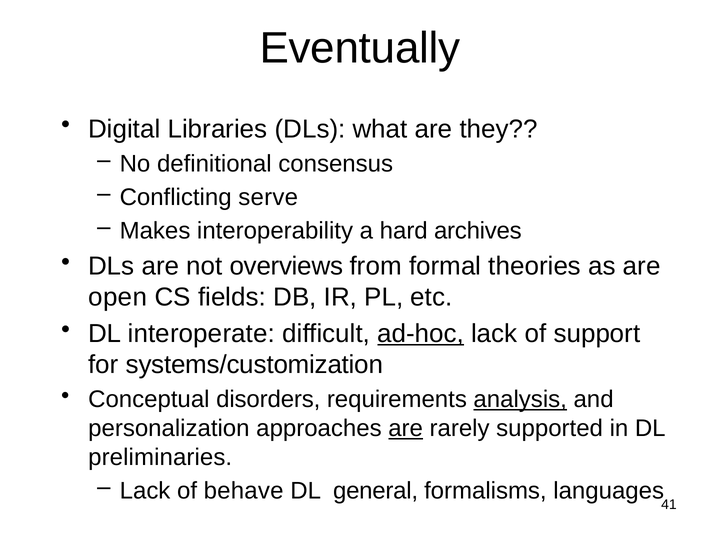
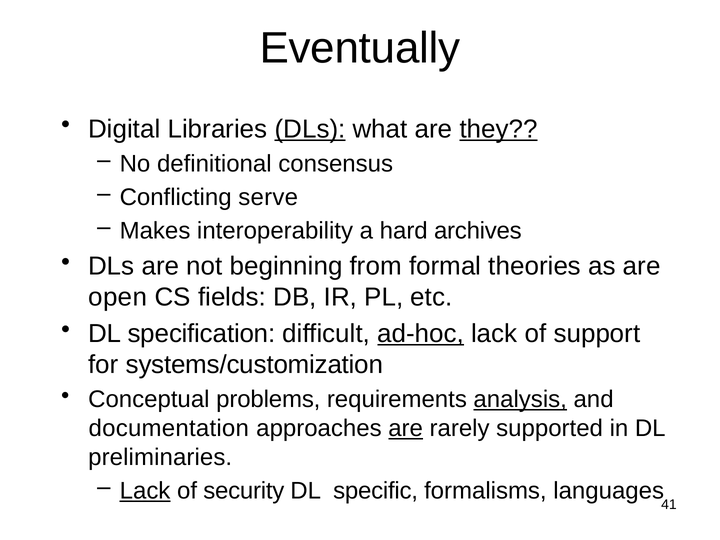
DLs underline: none -> present (310, 129)
they underline: none -> present (499, 129)
overviews: overviews -> beginning (286, 266)
interoperate: interoperate -> specification (202, 334)
disorders: disorders -> problems (268, 400)
personalization: personalization -> documentation (169, 428)
Lack underline: none -> present (145, 491)
behave: behave -> security (244, 491)
general: general -> specific (376, 491)
